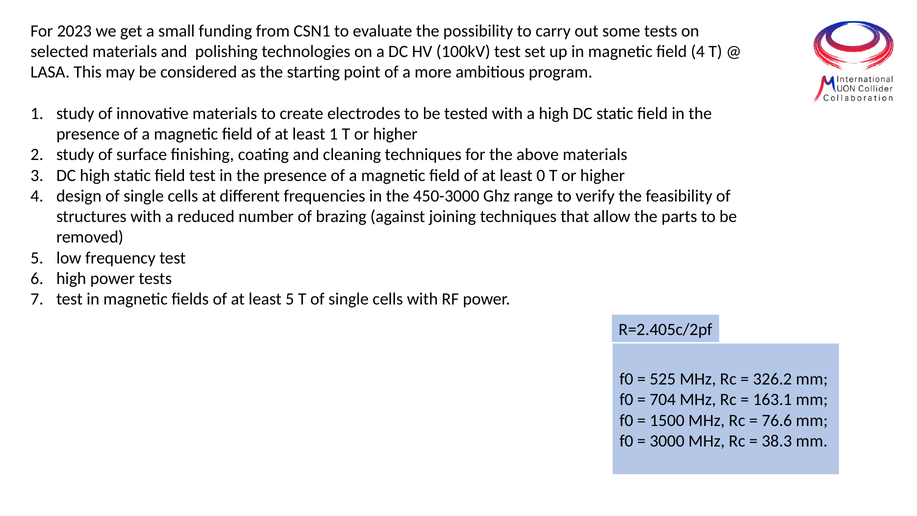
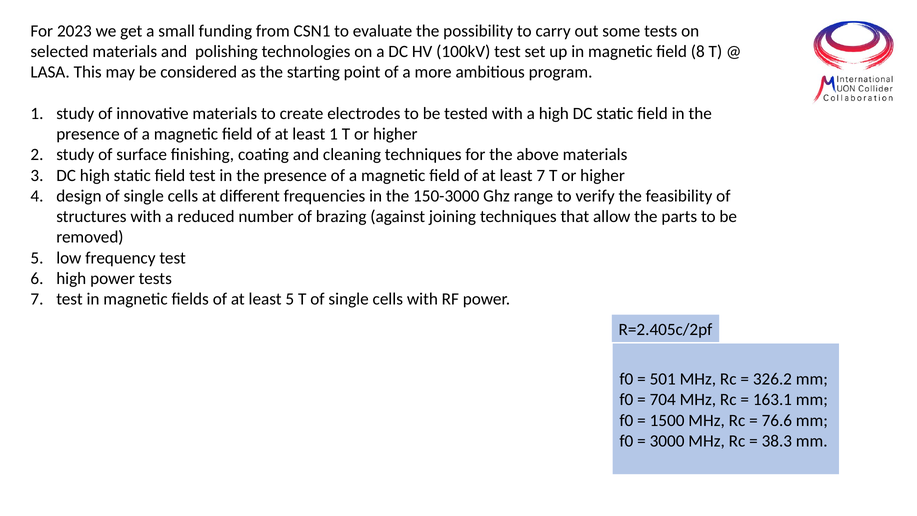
field 4: 4 -> 8 (698, 52)
least 0: 0 -> 7 (541, 175)
450-3000: 450-3000 -> 150-3000 (446, 196)
525: 525 -> 501 (663, 379)
